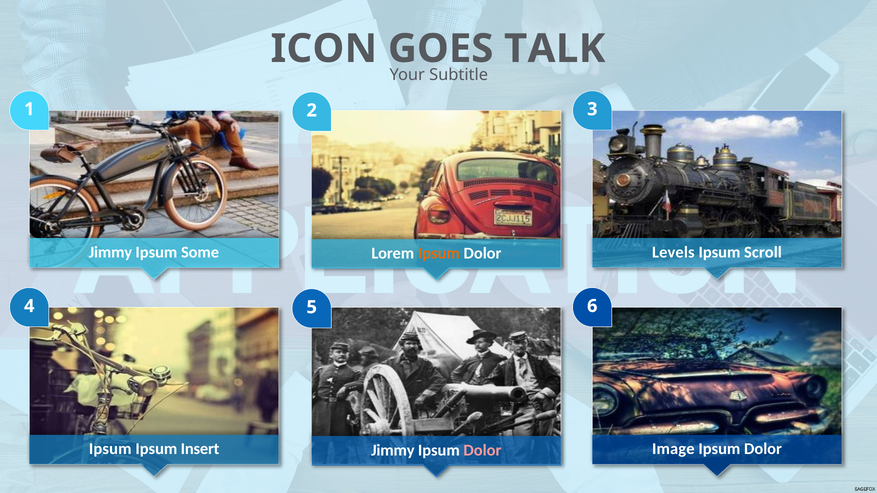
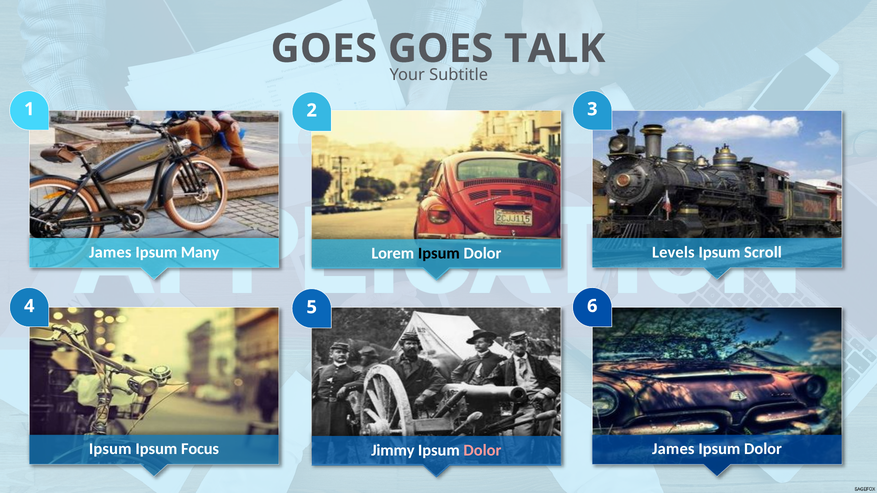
ICON: ICON -> GOES (324, 49)
Jimmy: Jimmy -> James (110, 252)
Some: Some -> Many (200, 252)
Ipsum colour: orange -> black (439, 254)
Insert: Insert -> Focus (200, 449)
Image: Image -> James (673, 449)
